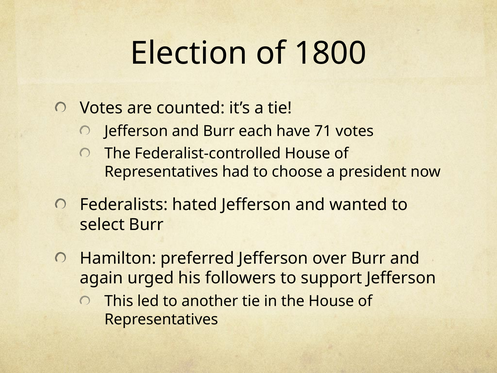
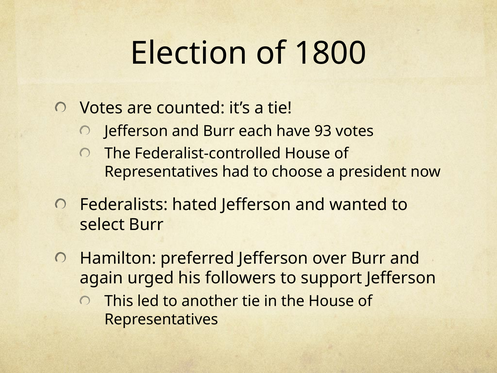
71: 71 -> 93 (323, 131)
